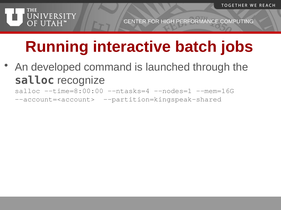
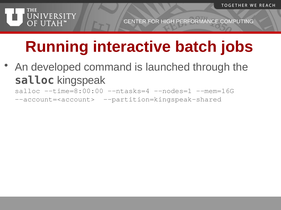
recognize: recognize -> kingspeak (81, 81)
